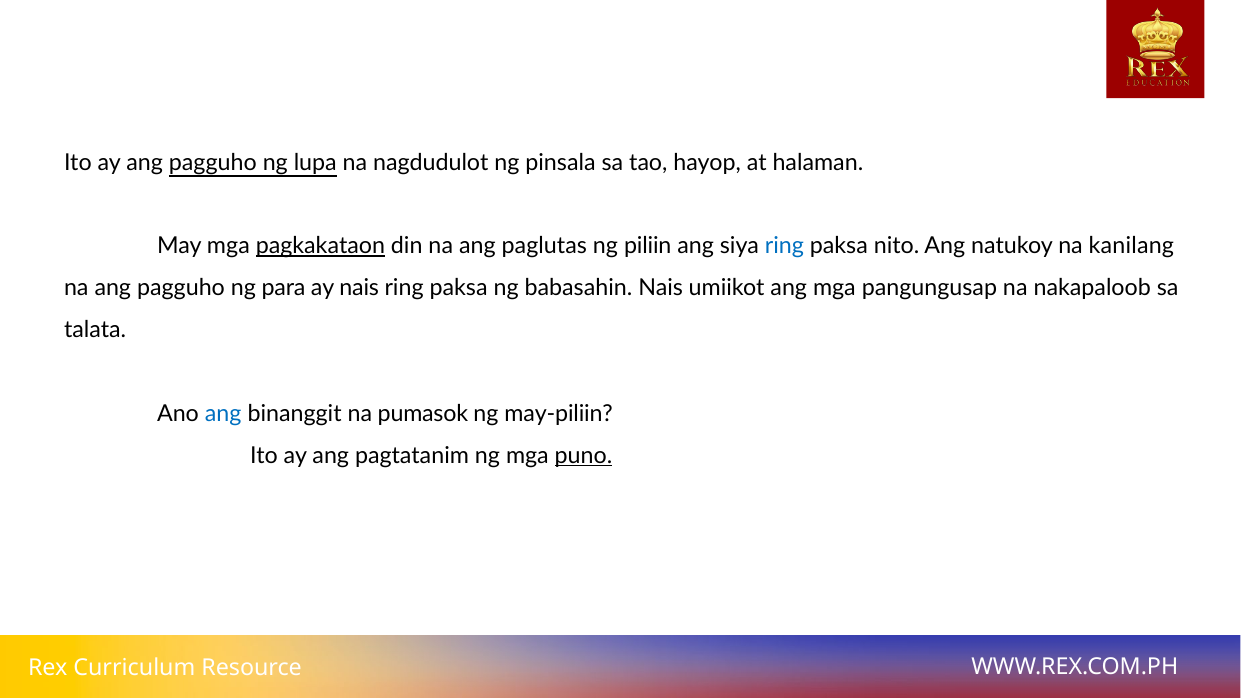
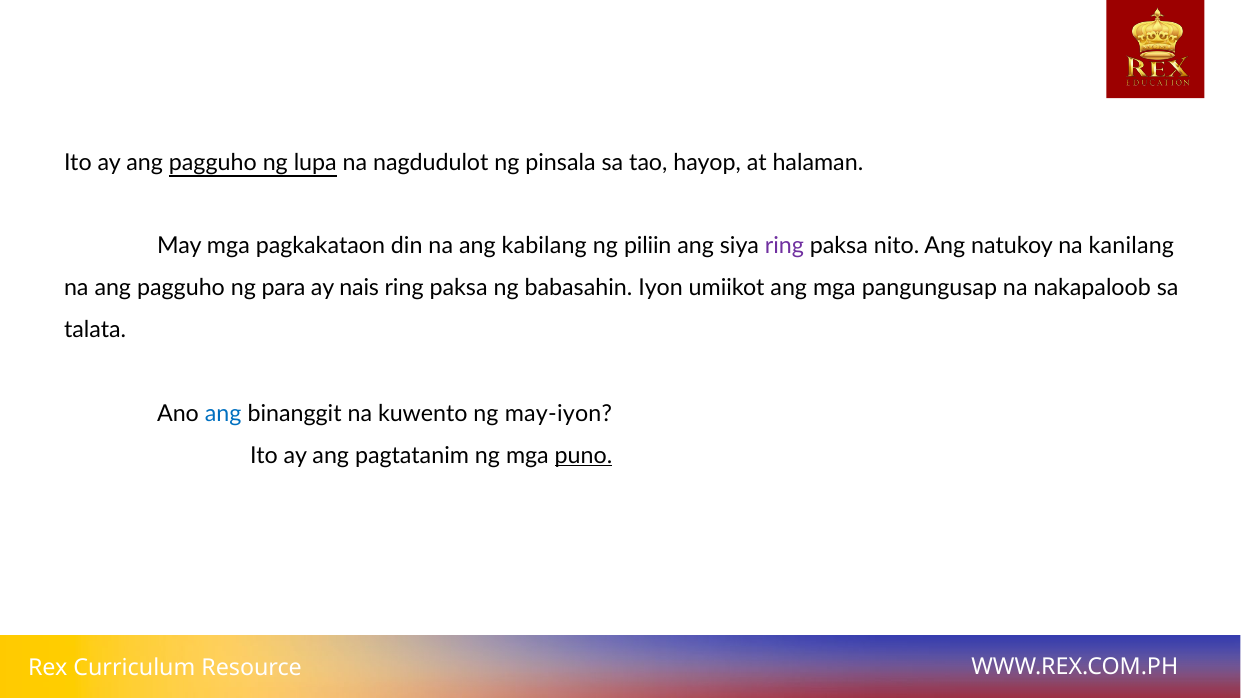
pagkakataon underline: present -> none (320, 246)
paglutas: paglutas -> kabilang (544, 246)
ring colour: blue -> purple (784, 246)
babasahin Nais: Nais -> Iyon (661, 288)
pumasok: pumasok -> kuwento (423, 414)
may-piliin: may-piliin -> may-iyon (558, 414)
